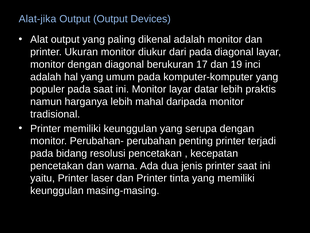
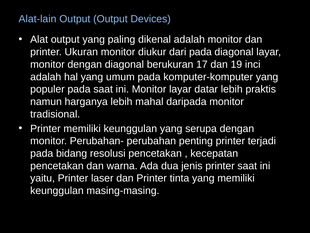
Alat-jika: Alat-jika -> Alat-lain (38, 19)
